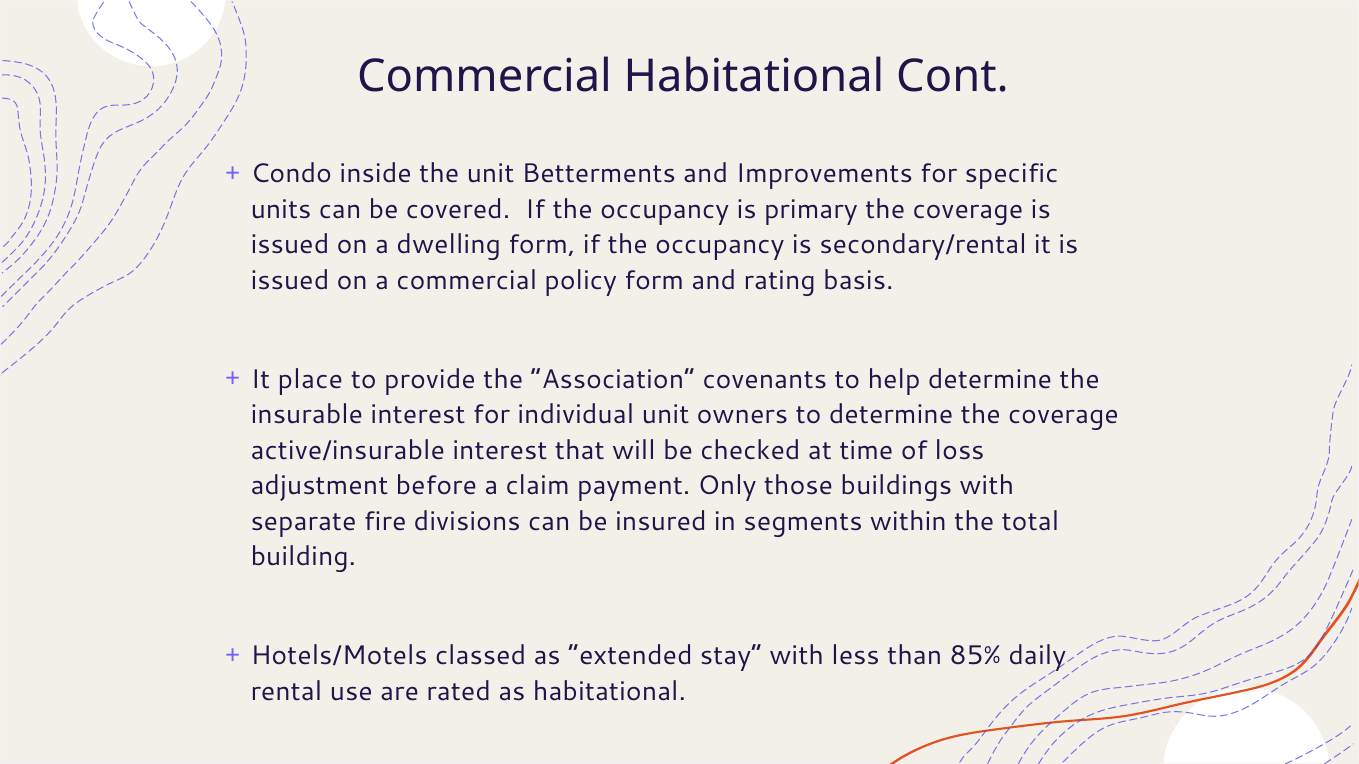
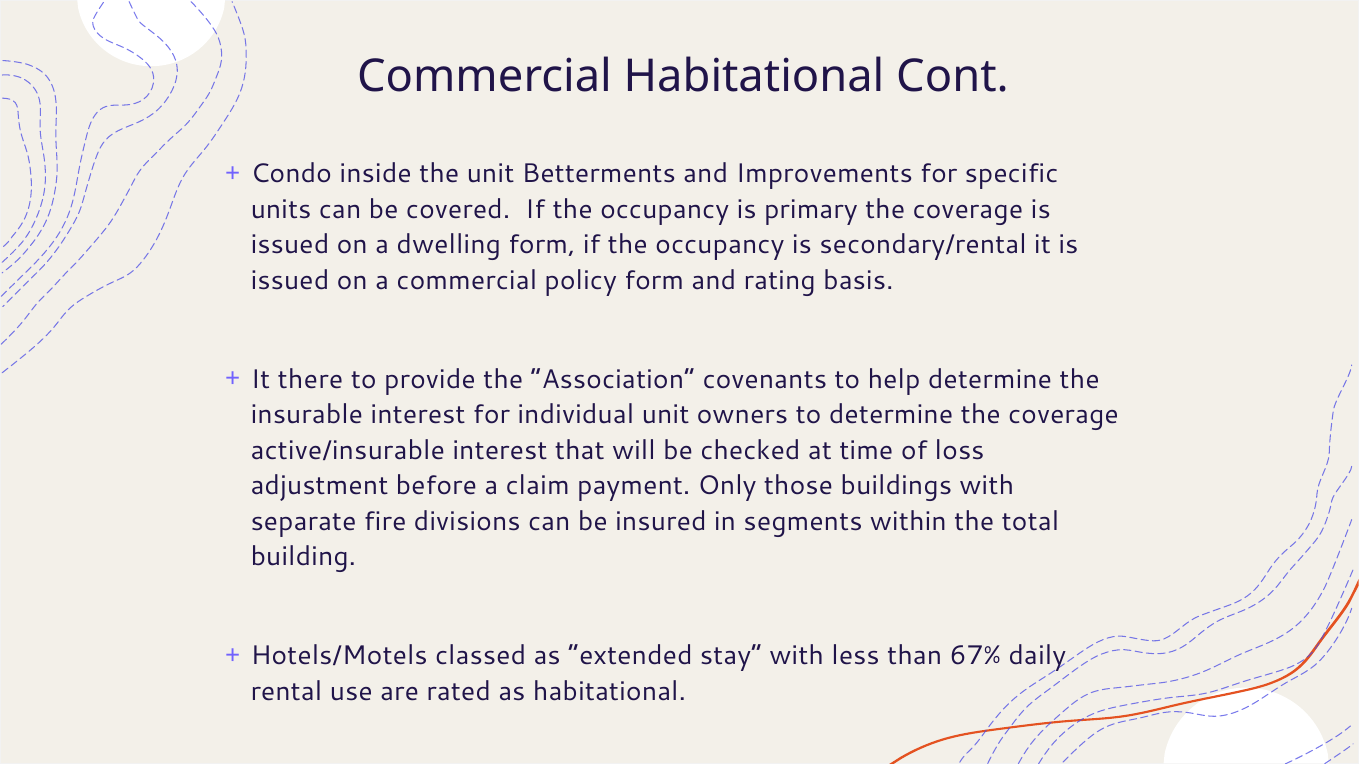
place: place -> there (310, 380)
85%: 85% -> 67% (975, 656)
